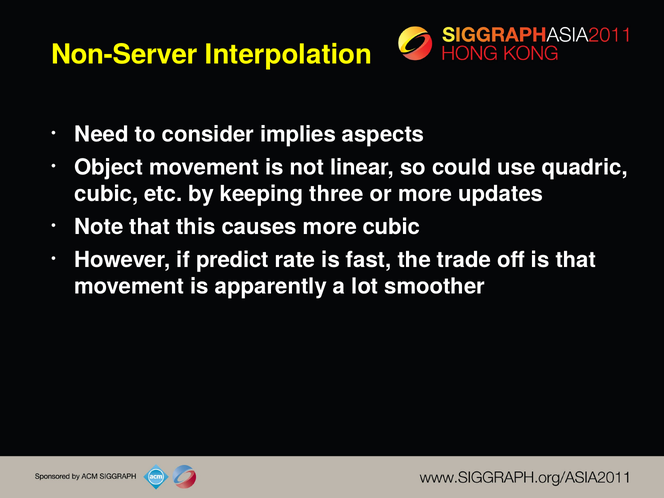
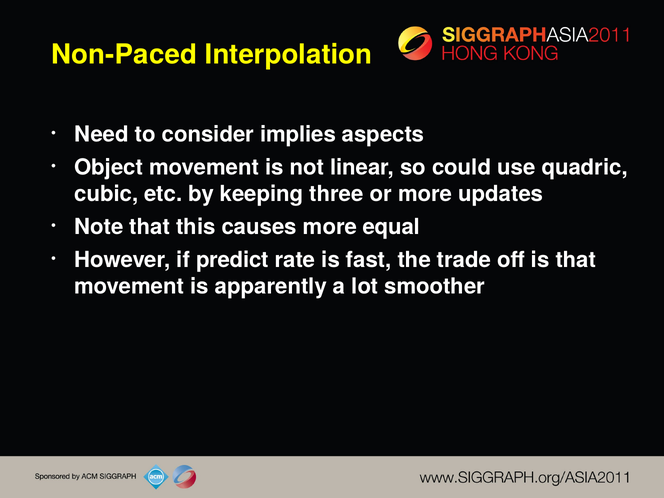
Non-Server: Non-Server -> Non-Paced (124, 54)
more cubic: cubic -> equal (391, 227)
